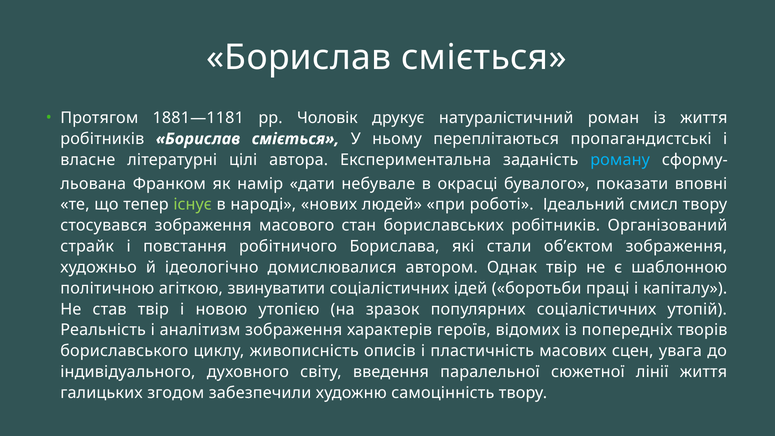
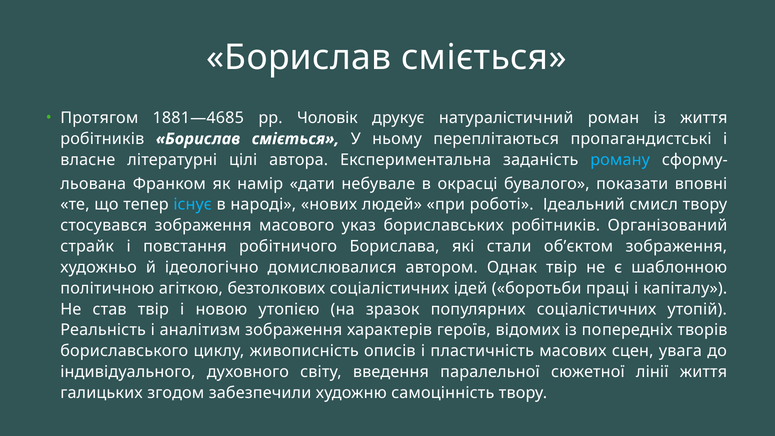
1881—1181: 1881—1181 -> 1881—4685 (198, 118)
існує colour: light green -> light blue (193, 205)
стан: стан -> указ (359, 225)
звинуватити: звинуватити -> безтолкових (276, 288)
